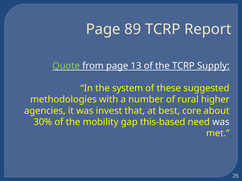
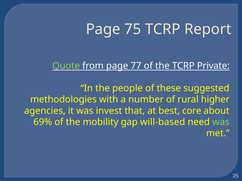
89: 89 -> 75 (133, 29)
13: 13 -> 77 (136, 66)
Supply: Supply -> Private (213, 66)
system: system -> people (128, 89)
30%: 30% -> 69% (43, 122)
this-based: this-based -> will-based (163, 122)
was colour: white -> light green (221, 122)
